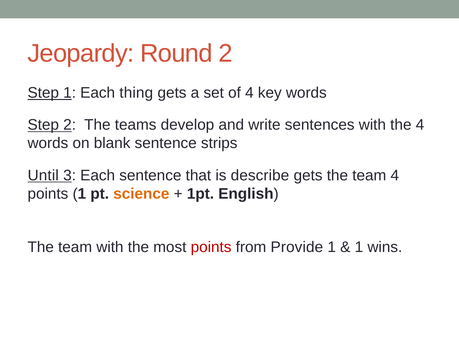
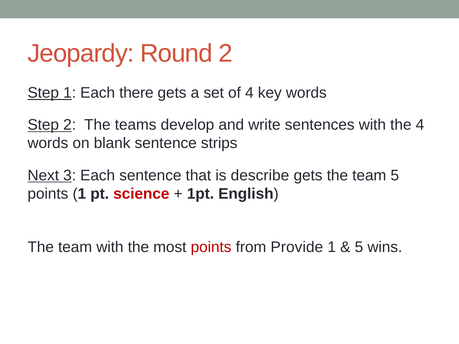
thing: thing -> there (136, 93)
Until: Until -> Next (43, 175)
team 4: 4 -> 5 (395, 175)
science colour: orange -> red (141, 194)
1: 1 -> 5 (359, 247)
